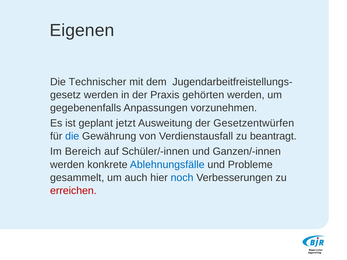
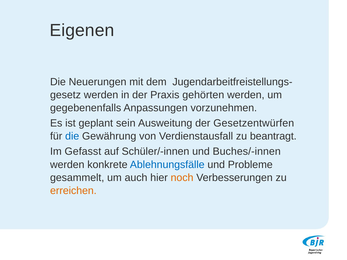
Technischer: Technischer -> Neuerungen (98, 82)
jetzt: jetzt -> sein (126, 123)
Bereich: Bereich -> Gefasst (83, 152)
Ganzen/-innen: Ganzen/-innen -> Buches/-innen (247, 152)
noch colour: blue -> orange (182, 178)
erreichen colour: red -> orange (73, 191)
